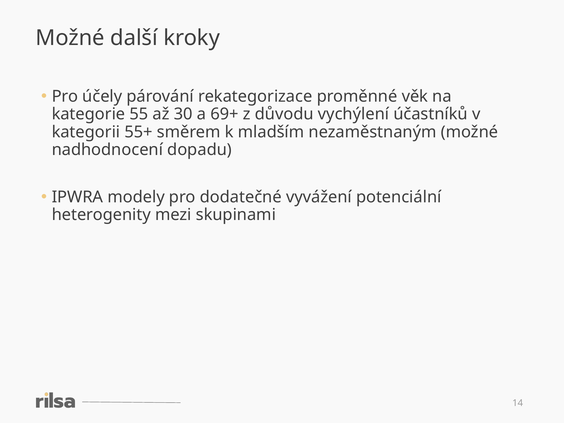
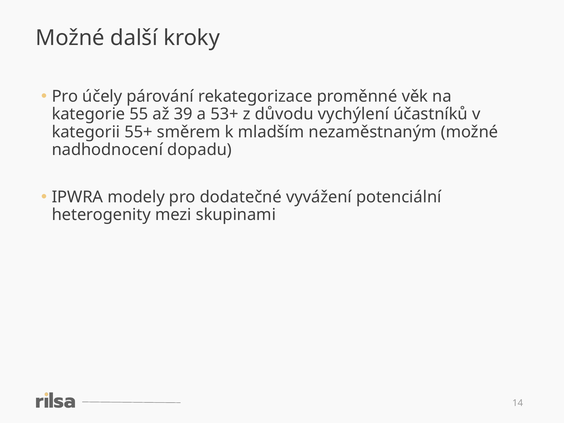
30: 30 -> 39 (183, 114)
69+: 69+ -> 53+ (224, 114)
